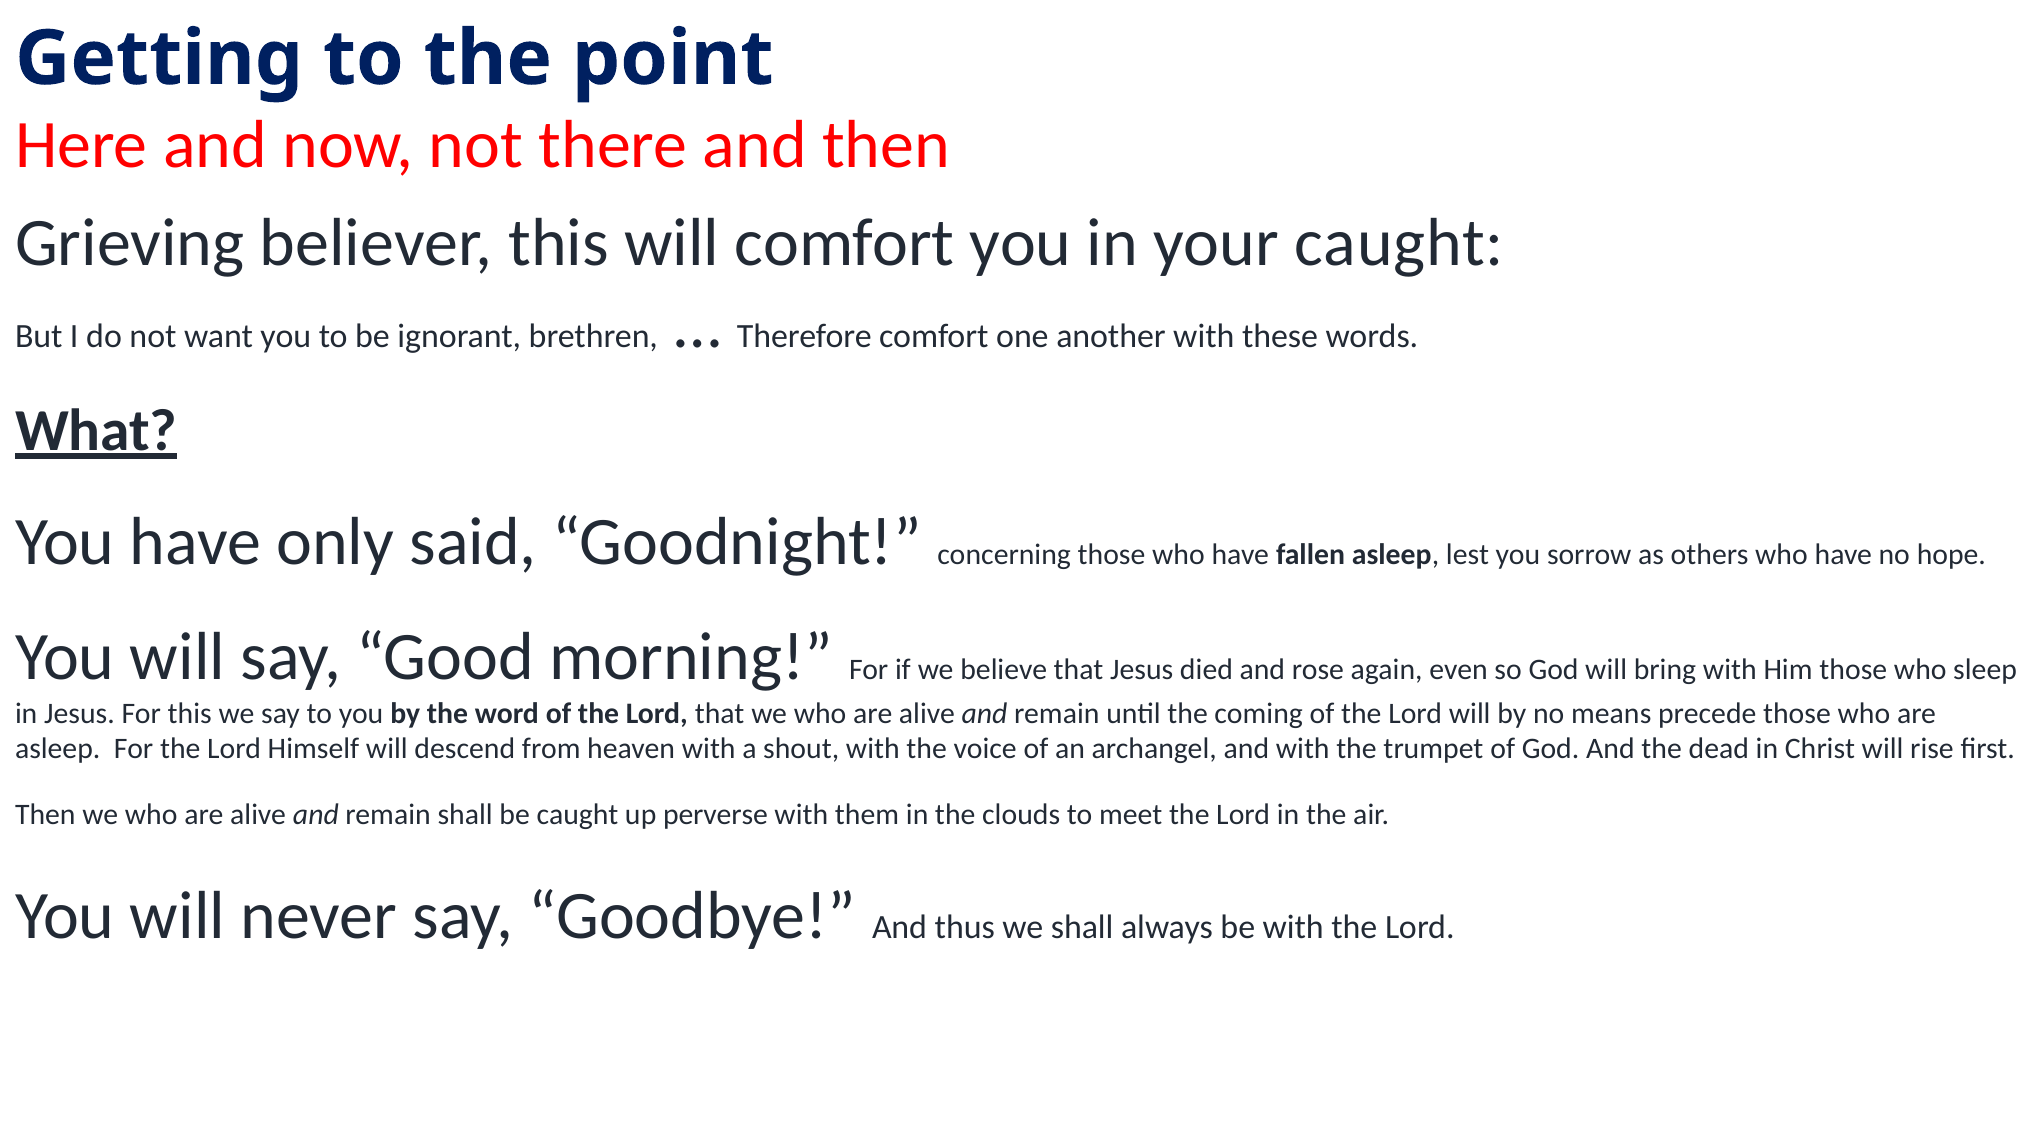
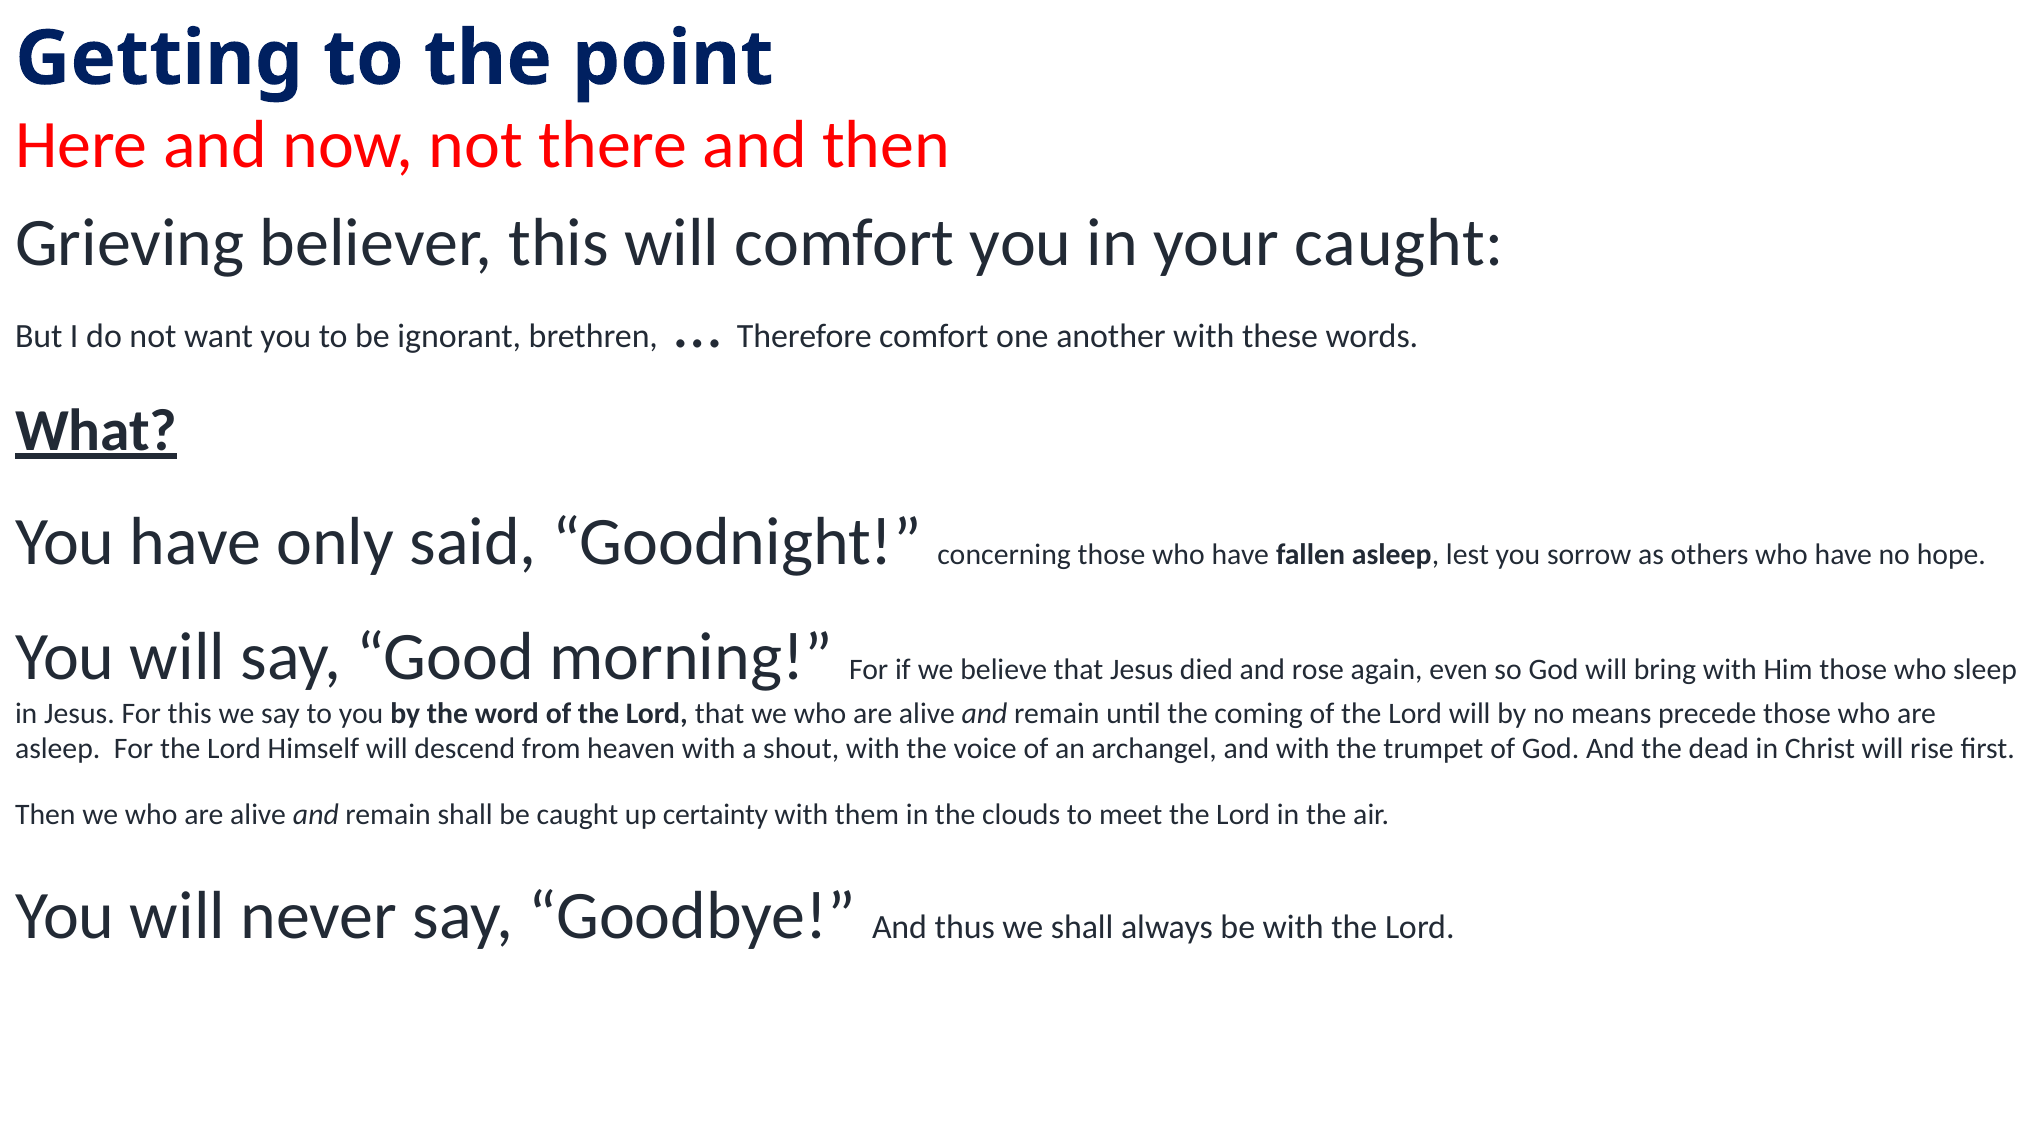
perverse: perverse -> certainty (716, 814)
